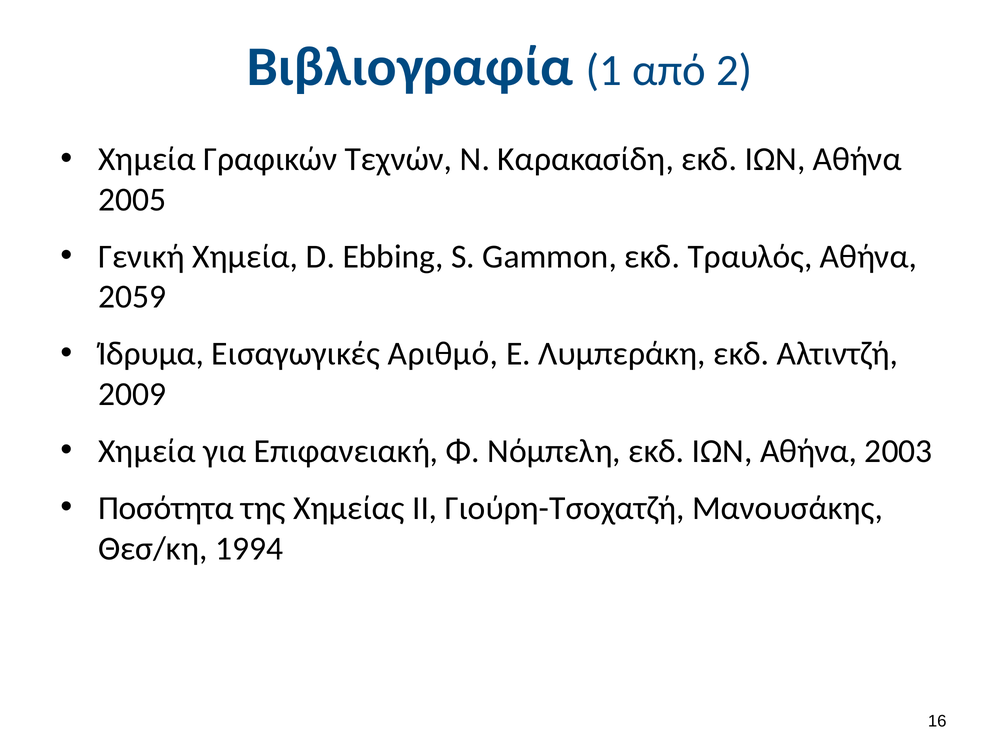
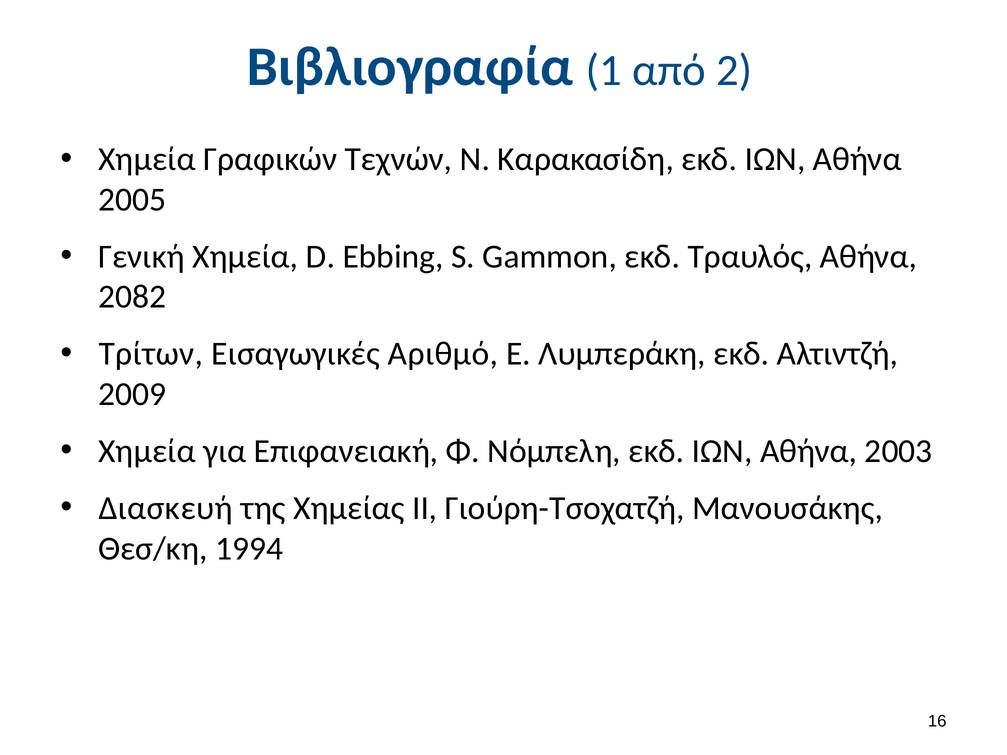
2059: 2059 -> 2082 (132, 297)
Ίδρυμα: Ίδρυμα -> Τρίτων (151, 354)
Ποσότητα: Ποσότητα -> Διασκευή (166, 508)
